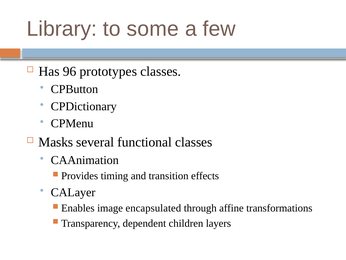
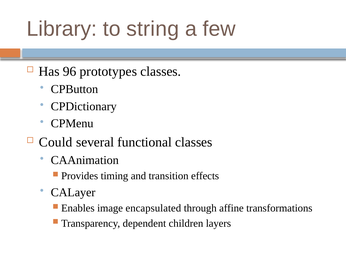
some: some -> string (153, 29)
Masks: Masks -> Could (56, 142)
